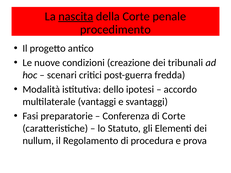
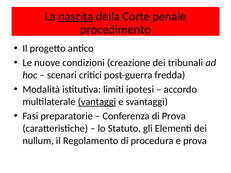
dello: dello -> limiti (114, 90)
vantaggi underline: none -> present (97, 102)
di Corte: Corte -> Prova (174, 116)
